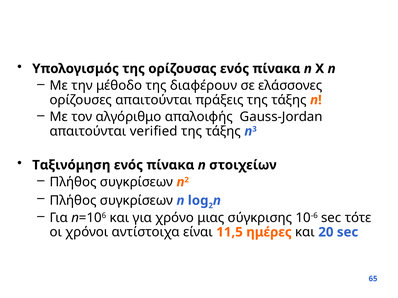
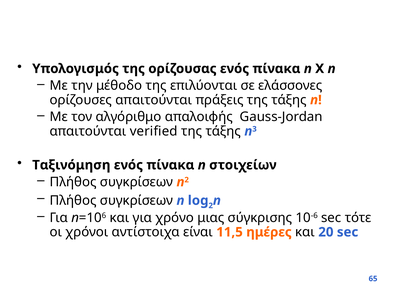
διαφέρουν: διαφέρουν -> επιλύονται (204, 86)
